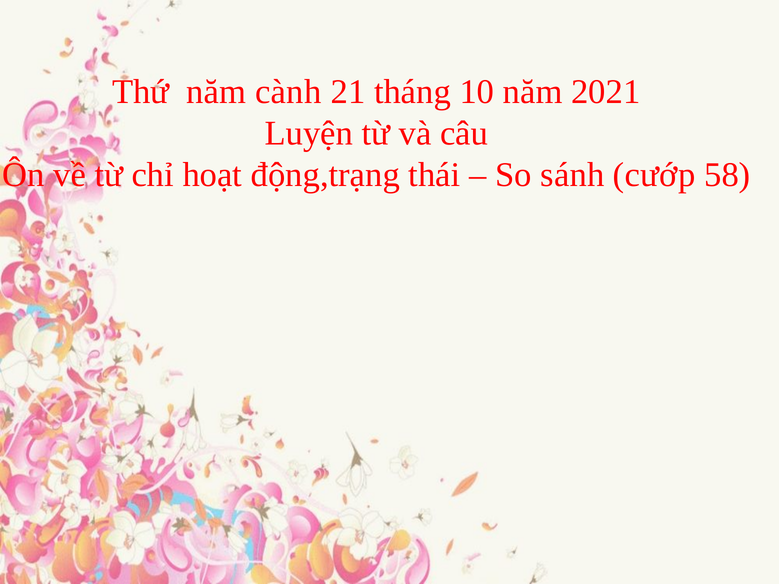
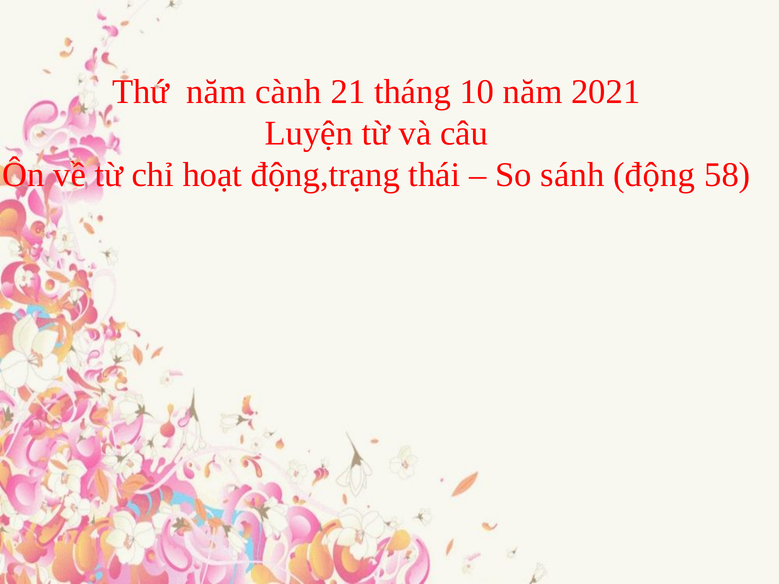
cướp: cướp -> động (654, 175)
